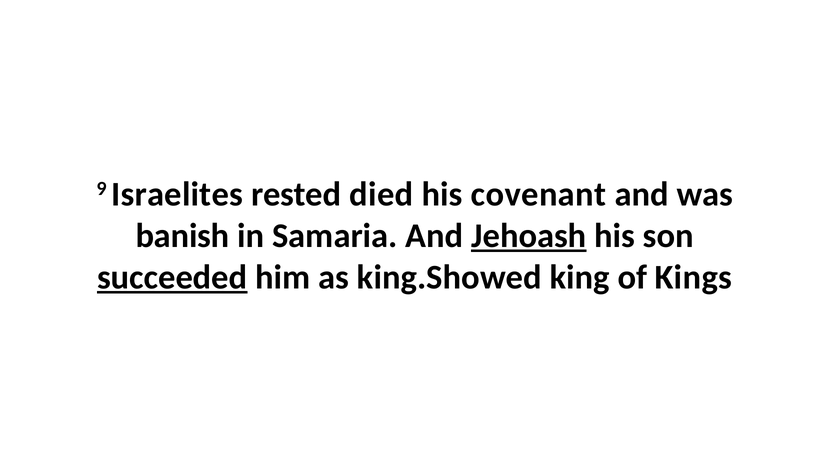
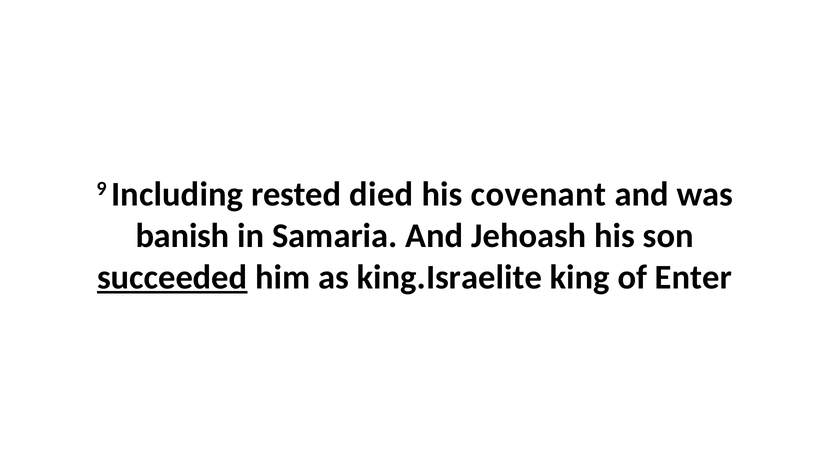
Israelites: Israelites -> Including (177, 194)
Jehoash underline: present -> none (529, 236)
king.Showed: king.Showed -> king.Israelite (449, 277)
Kings: Kings -> Enter (693, 277)
